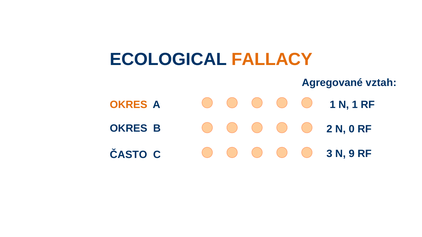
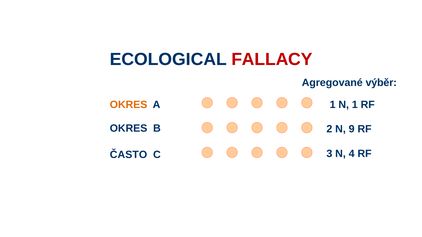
FALLACY colour: orange -> red (272, 59)
vztah: vztah -> výběr (381, 83)
0: 0 -> 9 (352, 129)
9: 9 -> 4 (352, 154)
